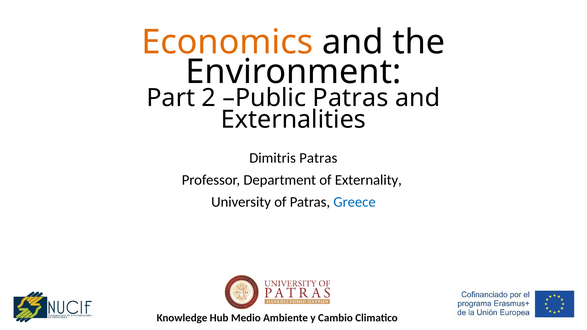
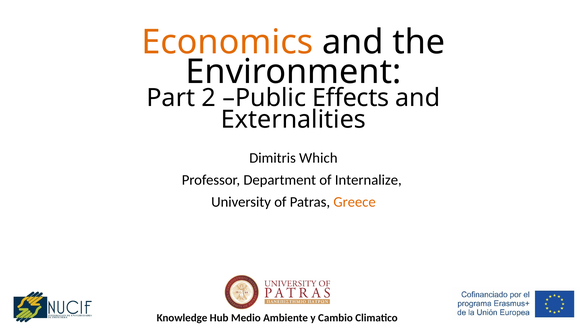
Public Patras: Patras -> Effects (351, 98)
Dimitris Patras: Patras -> Which (318, 158)
Externality: Externality -> Internalize (368, 180)
Greece colour: blue -> orange (355, 202)
